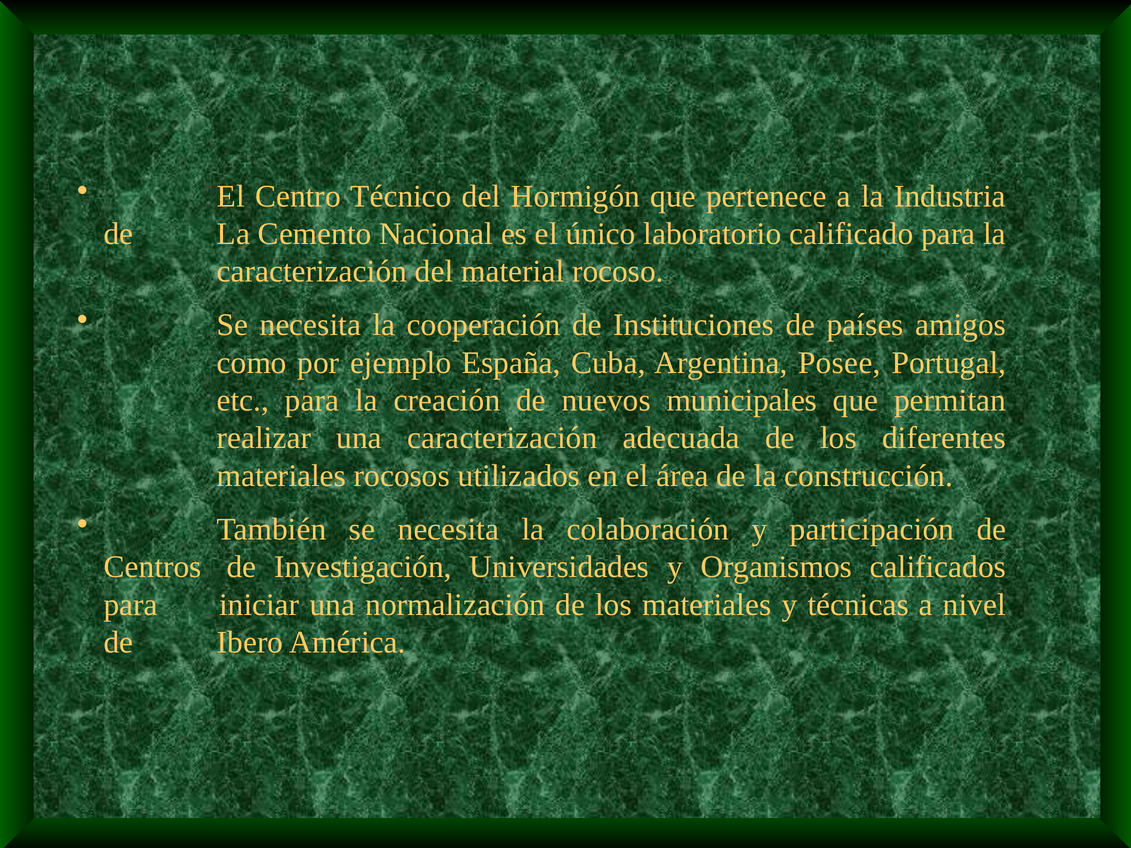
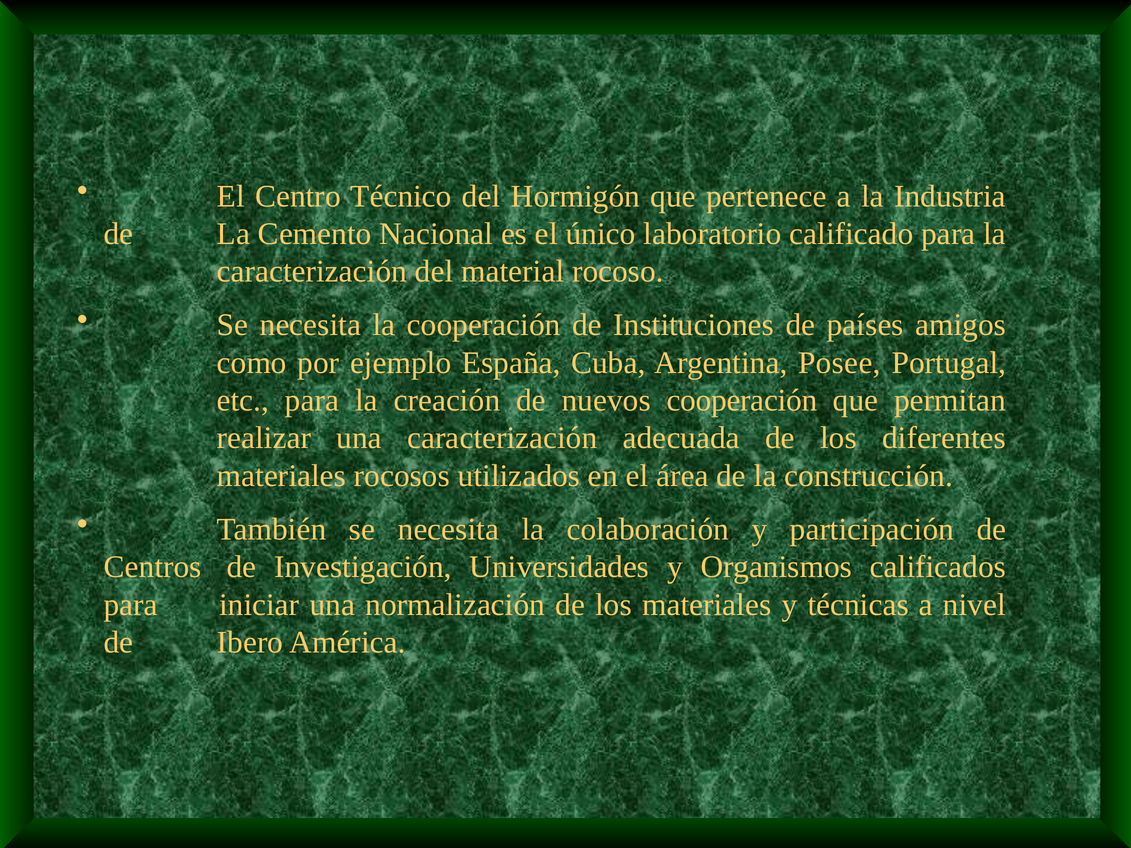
nuevos municipales: municipales -> cooperación (742, 401)
